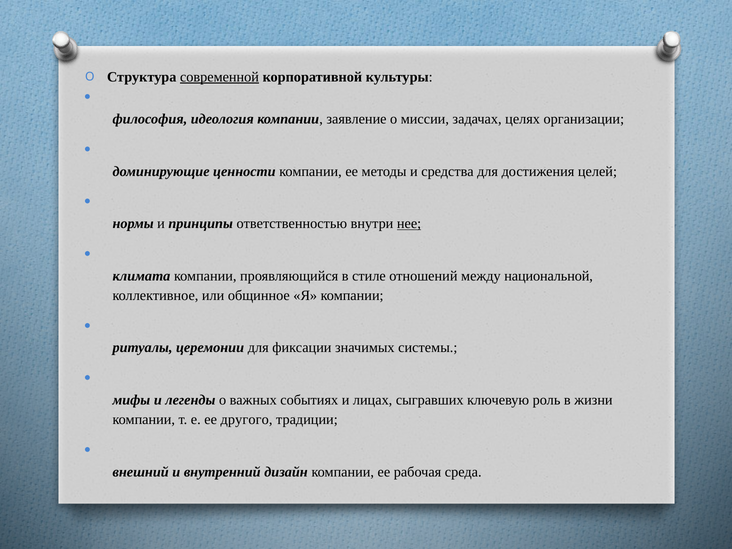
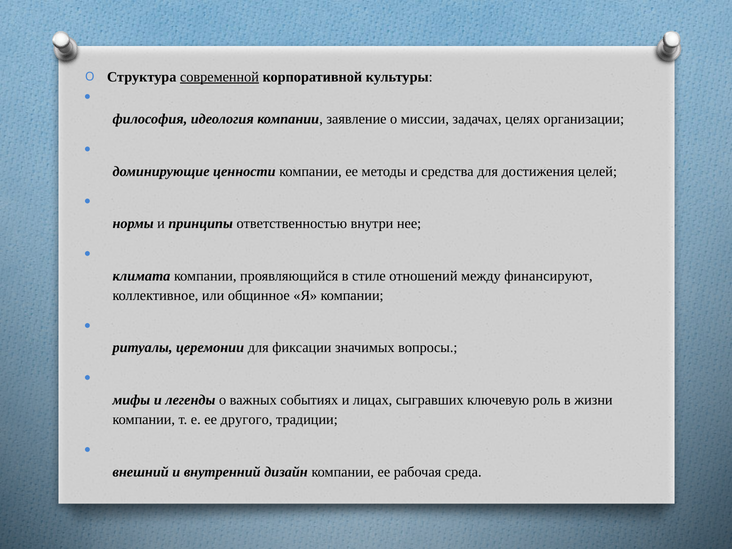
нее underline: present -> none (409, 224)
национальной: национальной -> финансируют (548, 276)
системы: системы -> вопросы (428, 348)
